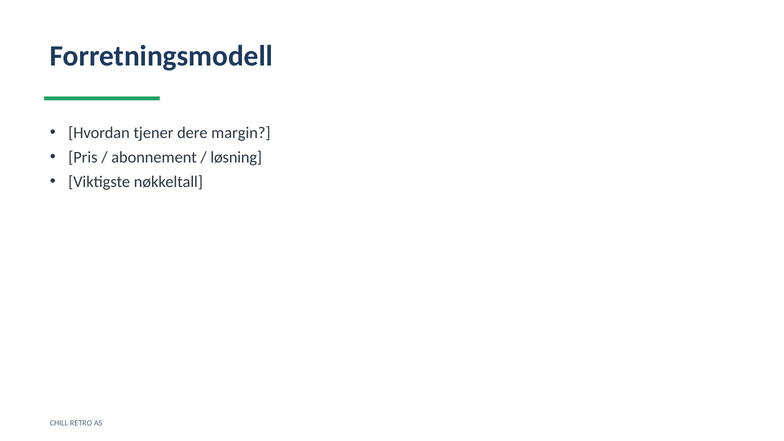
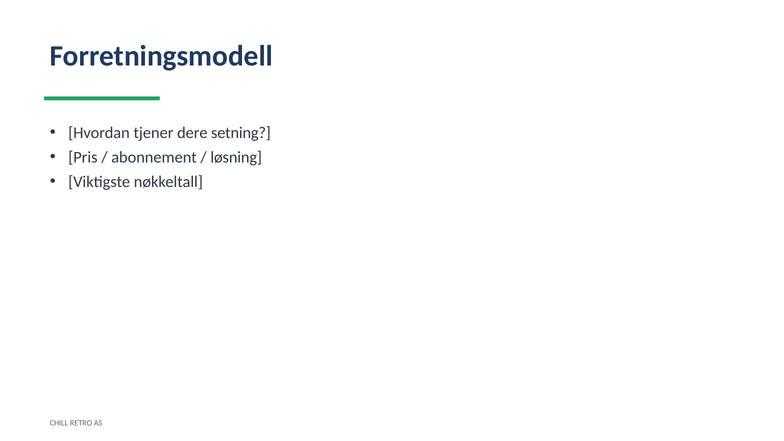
margin: margin -> setning (241, 133)
